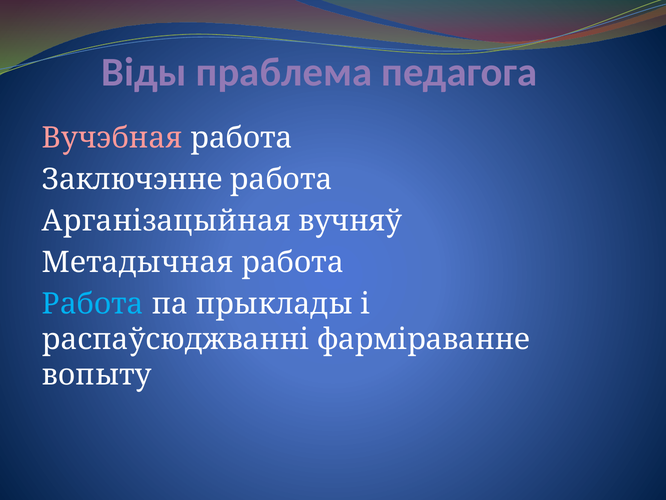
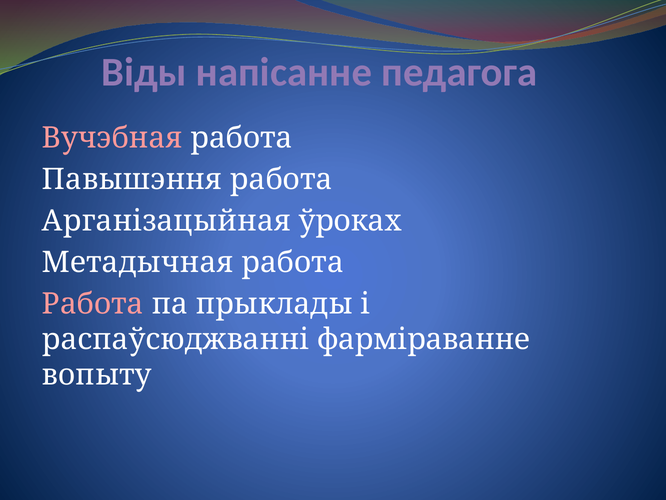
праблема: праблема -> напісанне (284, 72)
Заключэнне: Заключэнне -> Павышэння (132, 179)
вучняў: вучняў -> ўроках (350, 221)
Работа colour: light blue -> pink (93, 304)
